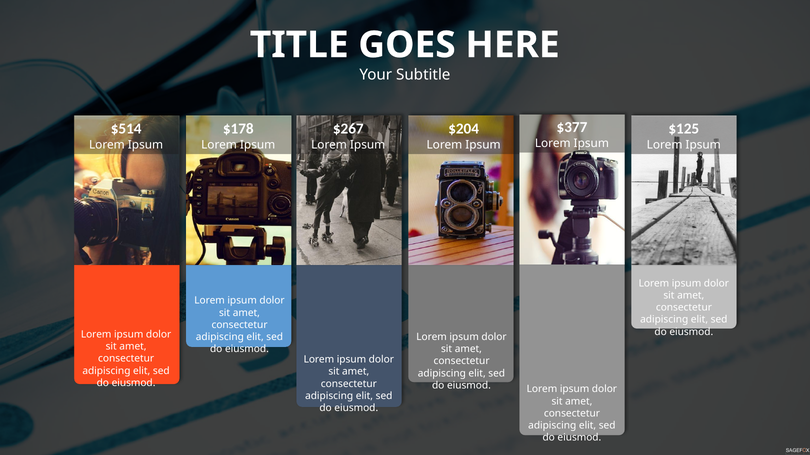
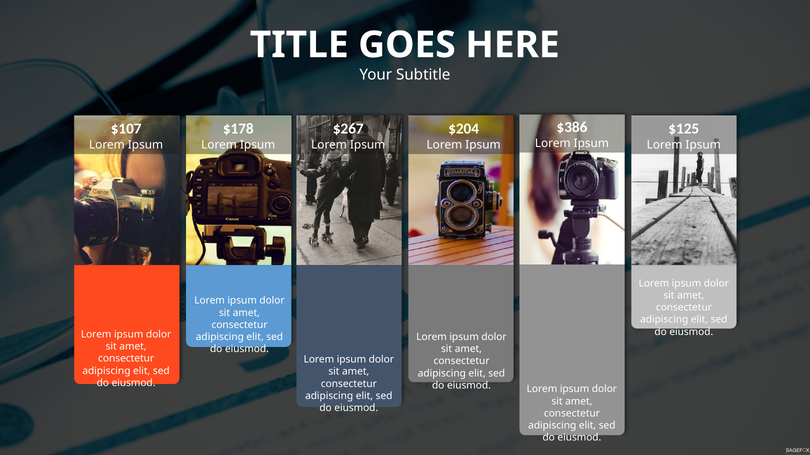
$377: $377 -> $386 (572, 128)
$514: $514 -> $107 (126, 129)
